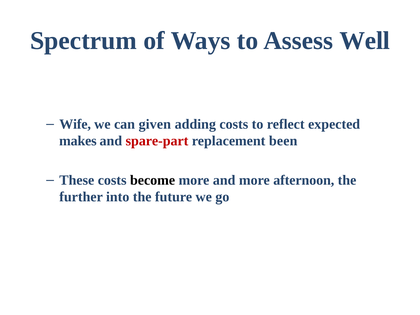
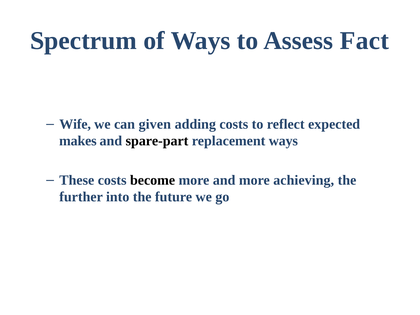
Well: Well -> Fact (364, 41)
spare-part colour: red -> black (157, 141)
replacement been: been -> ways (283, 141)
afternoon: afternoon -> achieving (304, 180)
